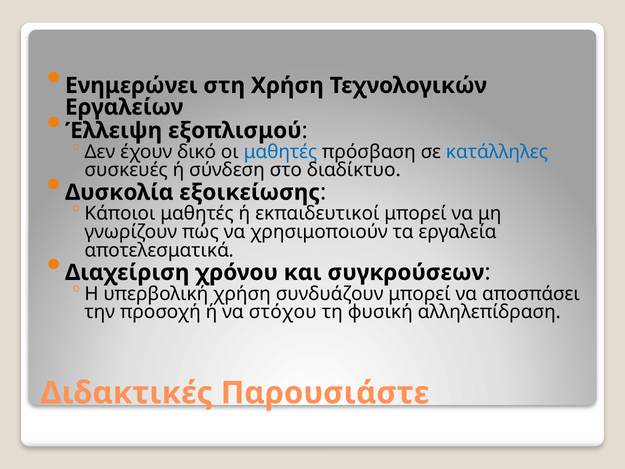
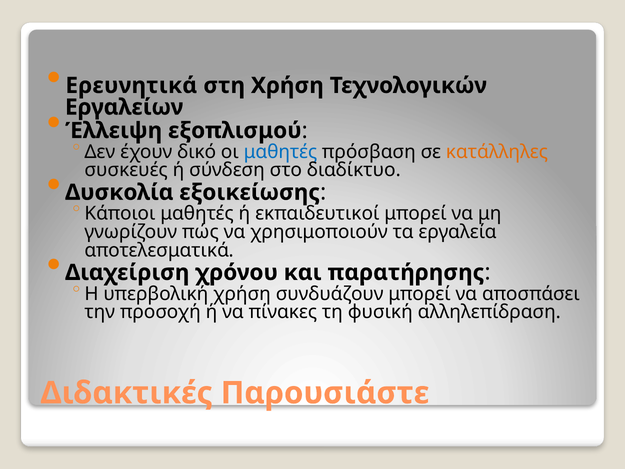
Ενημερώνει: Ενημερώνει -> Ερευνητικά (131, 85)
κατάλληλες colour: blue -> orange (497, 152)
συγκρούσεων: συγκρούσεων -> παρατήρησης (406, 272)
στόχου: στόχου -> πίνακες (283, 312)
